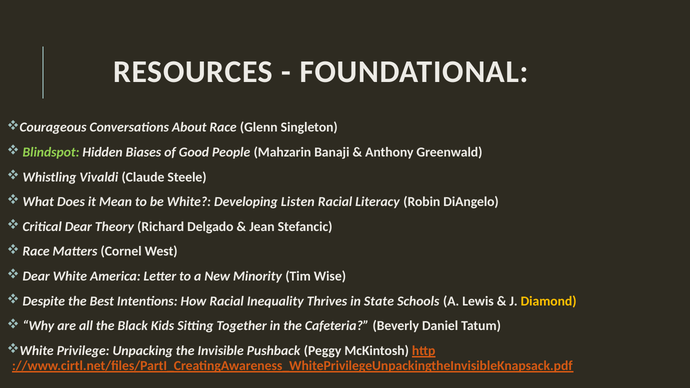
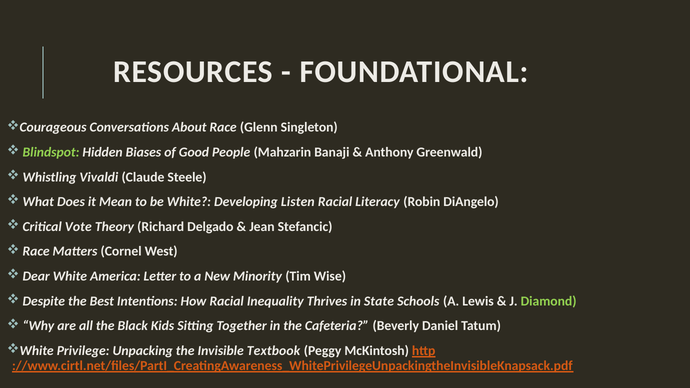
Critical Dear: Dear -> Vote (78, 227)
Diamond colour: yellow -> light green (549, 301)
Pushback: Pushback -> Textbook (274, 351)
